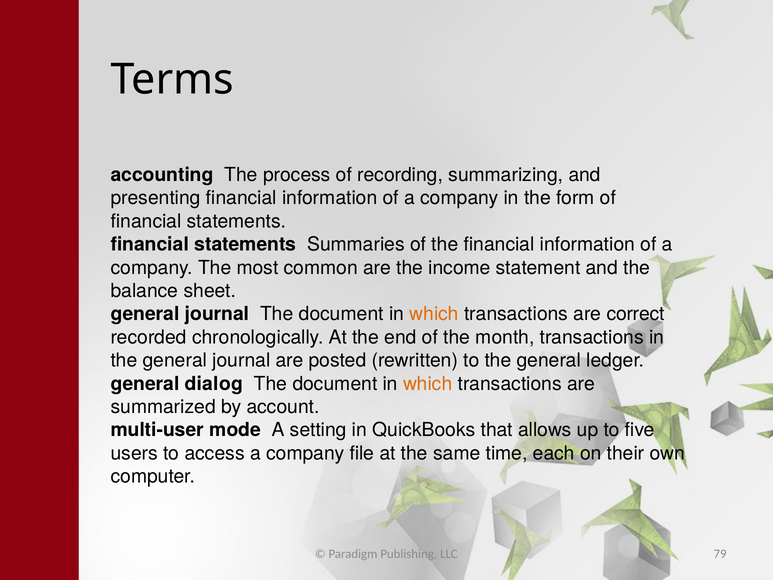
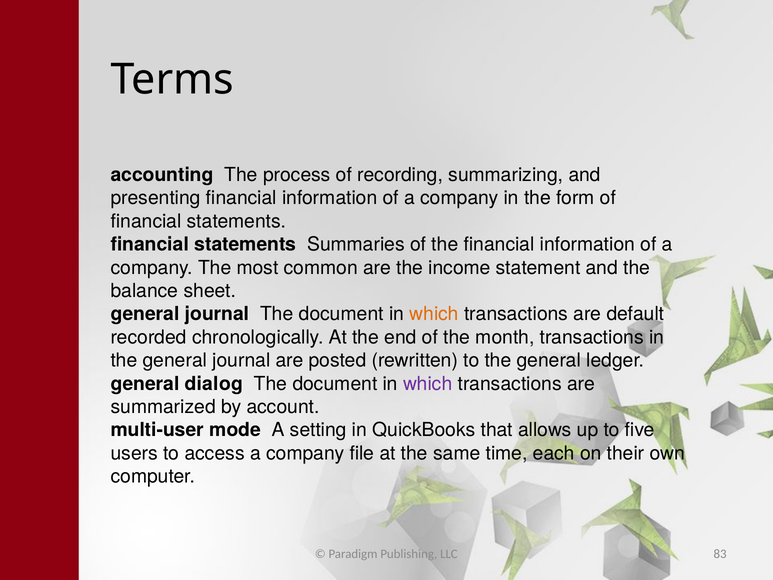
correct: correct -> default (635, 314)
which colour: orange -> purple (428, 384)
79: 79 -> 83 (720, 554)
